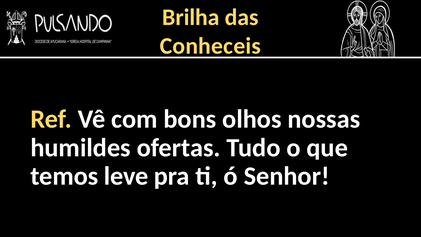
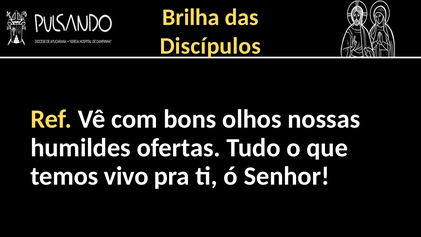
Conheceis: Conheceis -> Discípulos (210, 46)
leve: leve -> vivo (126, 176)
